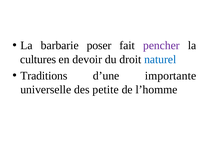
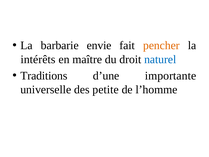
poser: poser -> envie (99, 45)
pencher colour: purple -> orange (161, 45)
cultures: cultures -> intérêts (38, 59)
devoir: devoir -> maître (87, 59)
